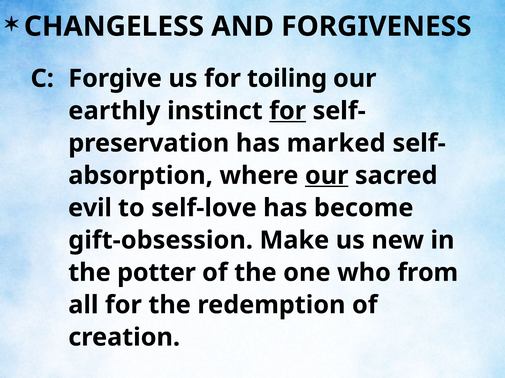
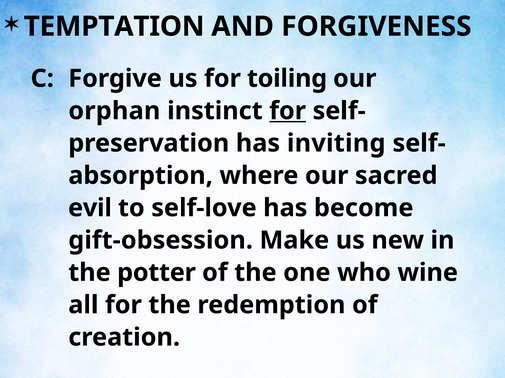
CHANGELESS: CHANGELESS -> TEMPTATION (114, 26)
earthly: earthly -> orphan (114, 111)
marked: marked -> inviting (336, 143)
our underline: present -> none (327, 176)
from: from -> wine (428, 273)
